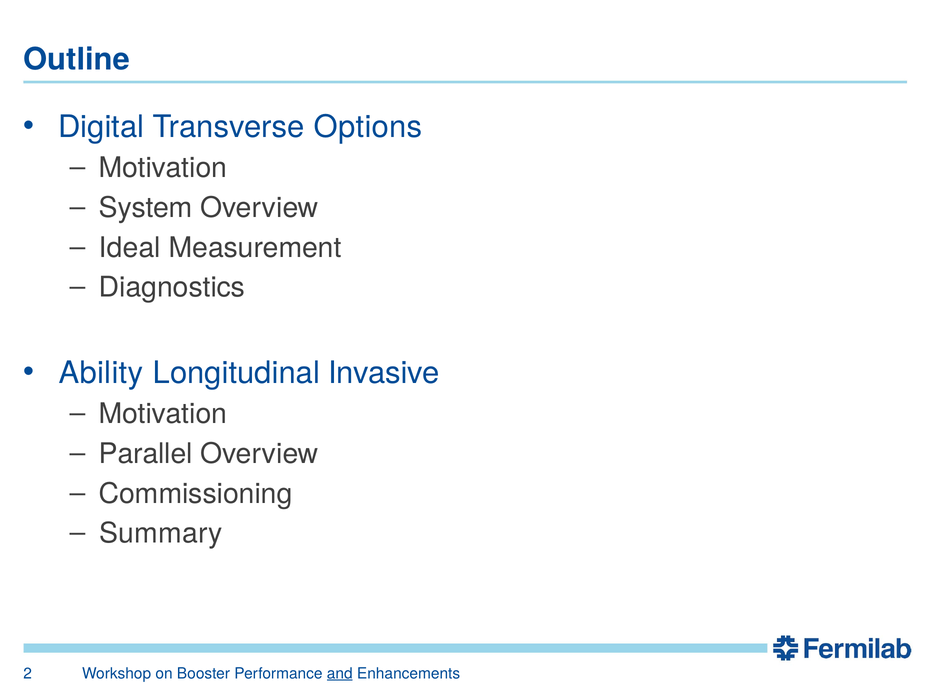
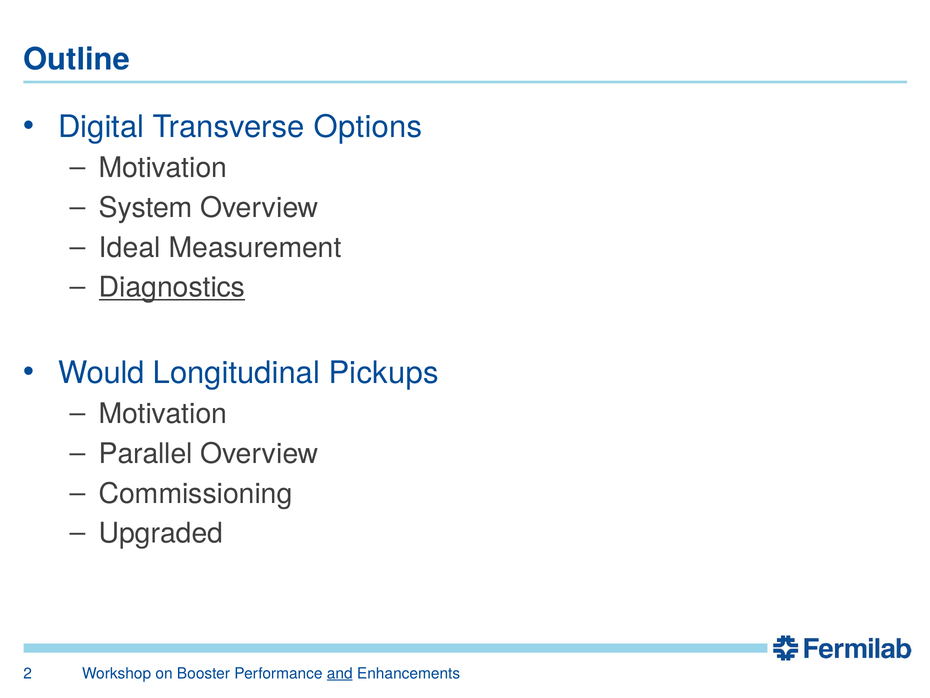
Diagnostics underline: none -> present (172, 287)
Ability: Ability -> Would (101, 373)
Invasive: Invasive -> Pickups (384, 373)
Summary: Summary -> Upgraded (161, 533)
